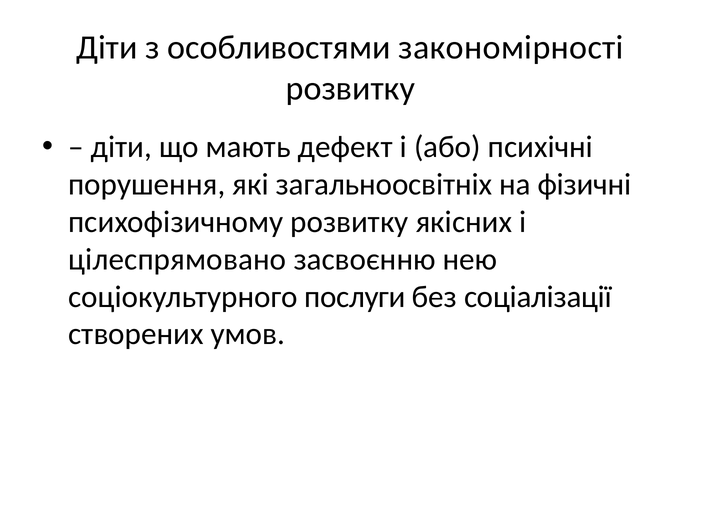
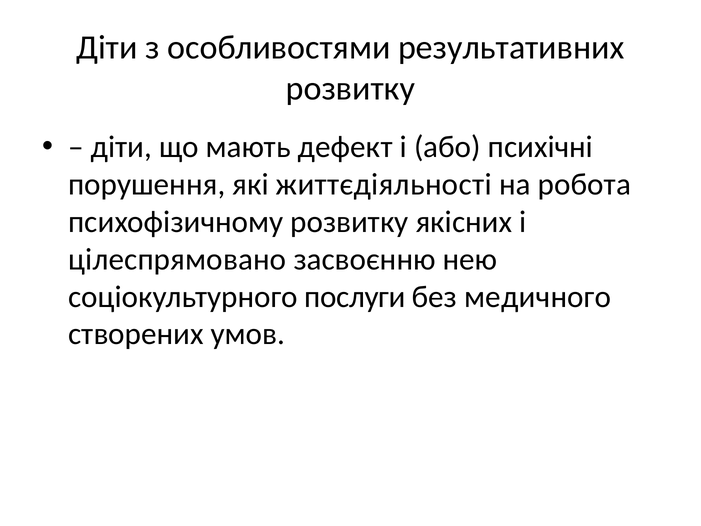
закономірності: закономірності -> результативних (511, 47)
загальноосвітніх: загальноосвітніх -> життєдіяльності (384, 184)
фізичні: фізичні -> робота (584, 184)
соціалізації: соціалізації -> медичного (538, 297)
